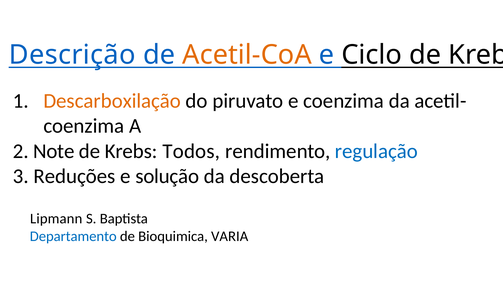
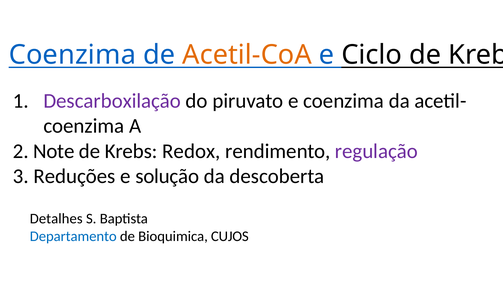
Descrição: Descrição -> Coenzima (72, 55)
Descarboxilação colour: orange -> purple (112, 101)
Todos: Todos -> Redox (191, 151)
regulação colour: blue -> purple (376, 151)
Lipmann: Lipmann -> Detalhes (56, 219)
VARIA: VARIA -> CUJOS (230, 236)
